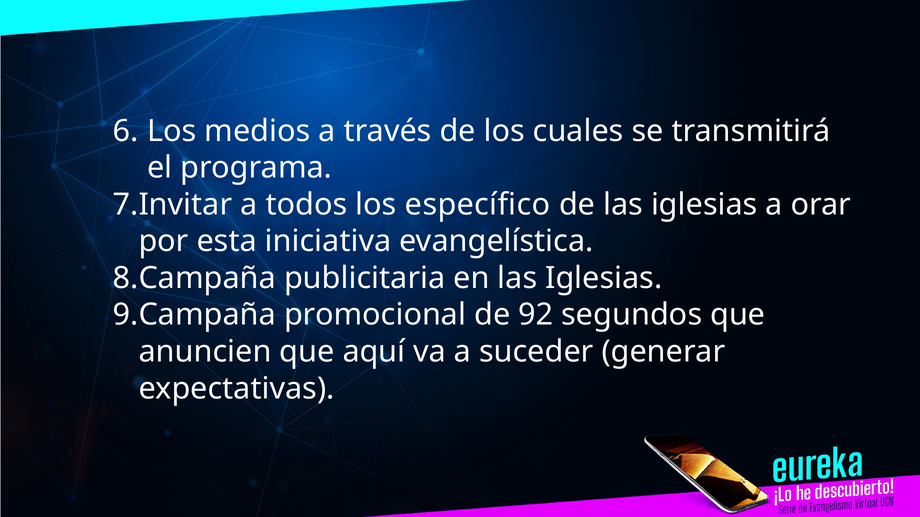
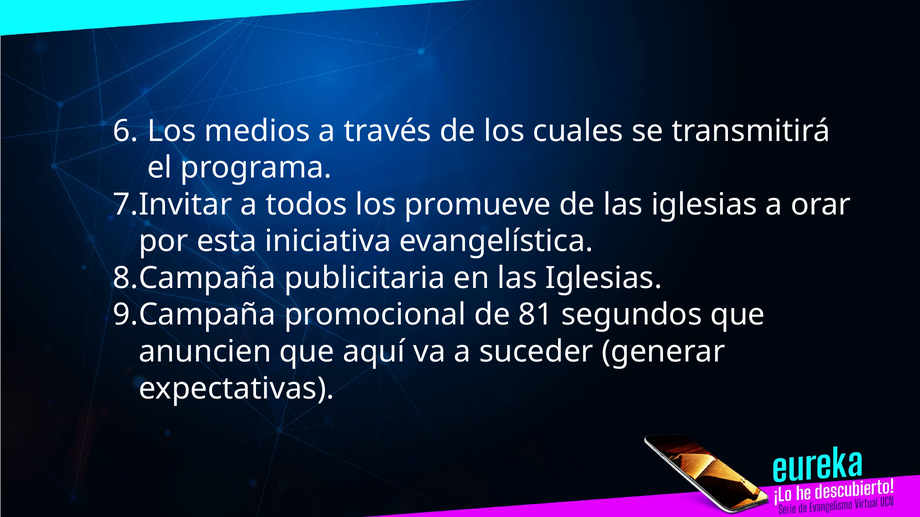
específico: específico -> promueve (478, 205)
92: 92 -> 81 (536, 315)
